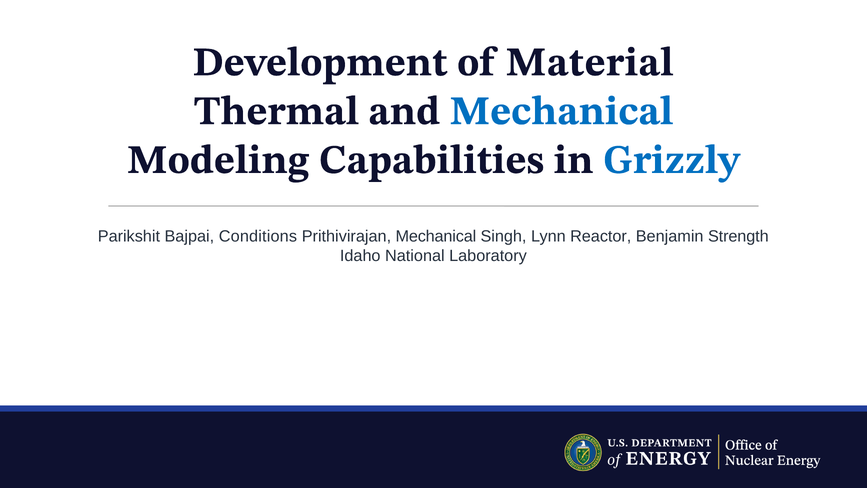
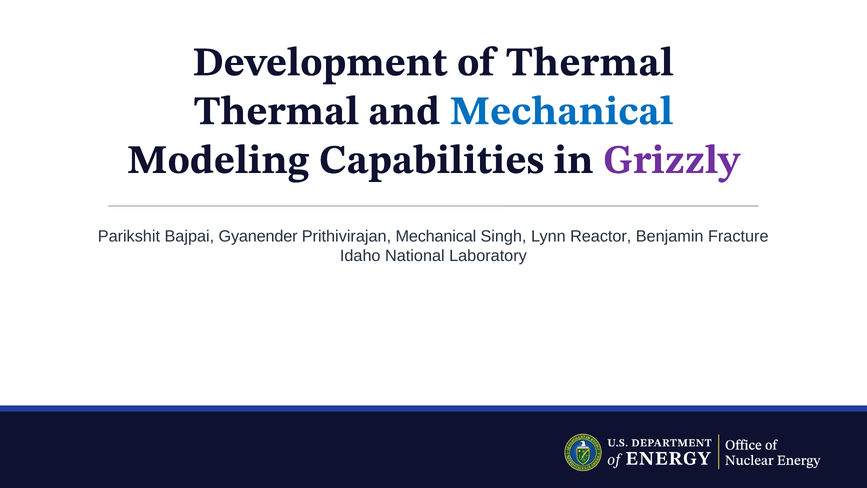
of Material: Material -> Thermal (590, 62)
Grizzly colour: blue -> purple (671, 159)
Conditions: Conditions -> Gyanender (258, 236)
Strength: Strength -> Fracture (738, 236)
